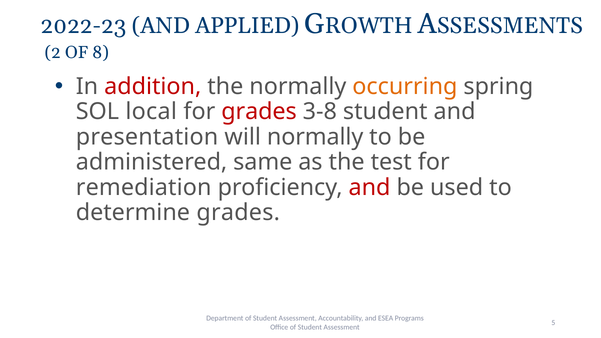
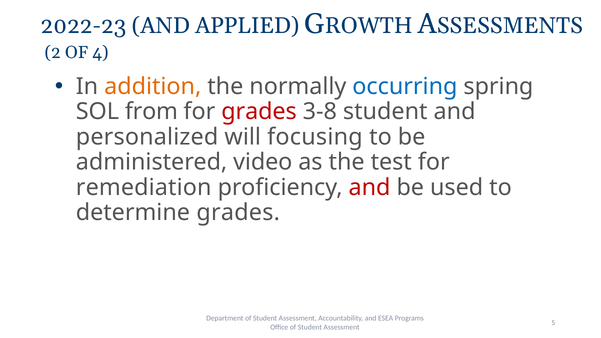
8: 8 -> 4 (100, 53)
addition colour: red -> orange (153, 87)
occurring colour: orange -> blue (405, 87)
local: local -> from (151, 112)
presentation: presentation -> personalized (147, 137)
will normally: normally -> focusing (315, 137)
same: same -> video (263, 162)
